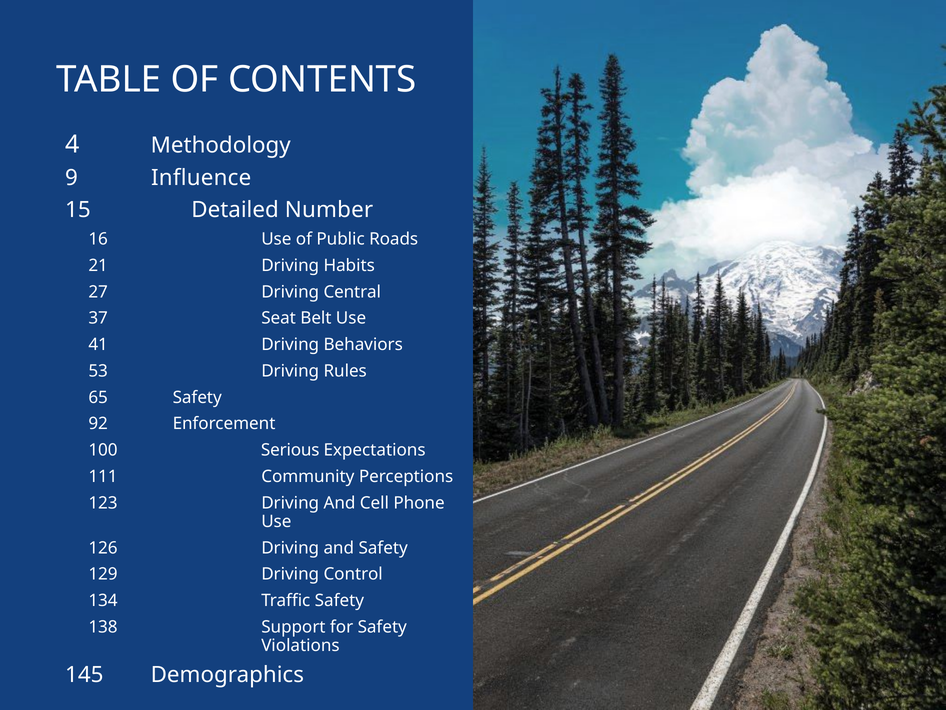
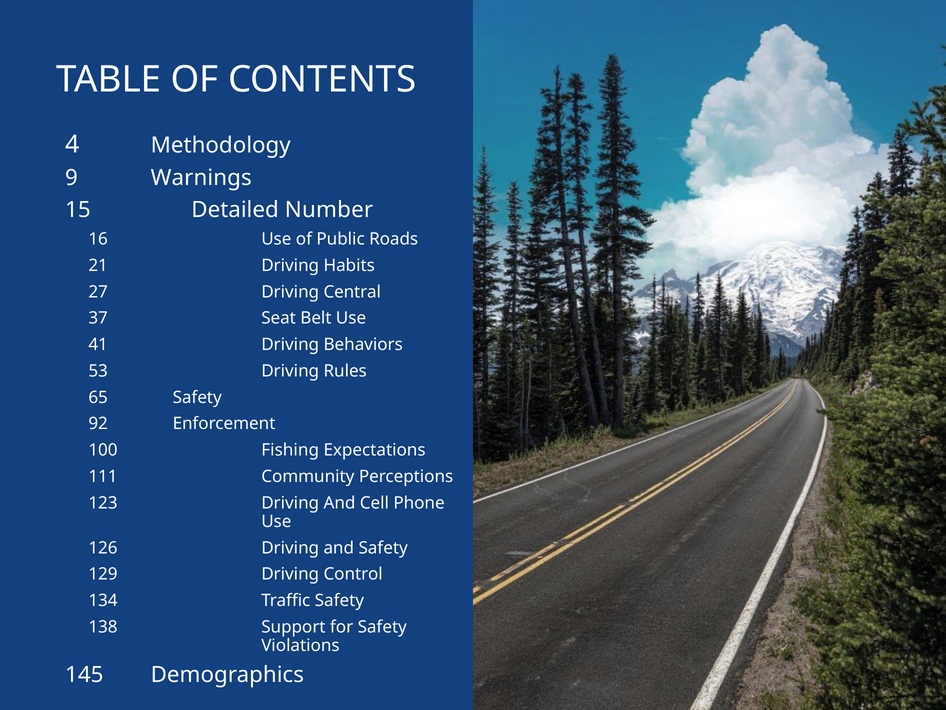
Influence: Influence -> Warnings (201, 178)
Serious: Serious -> Fishing (290, 450)
